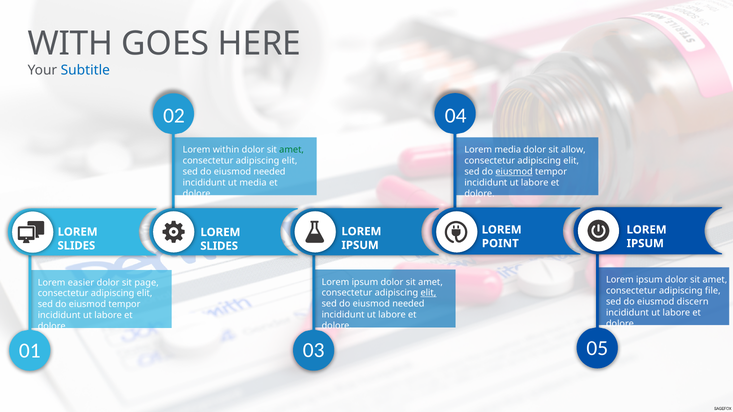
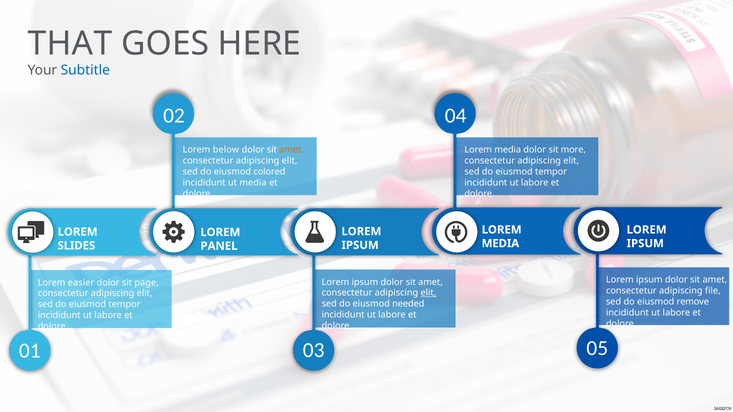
WITH: WITH -> THAT (70, 44)
within: within -> below (226, 150)
amet colour: green -> orange (292, 150)
allow: allow -> more (573, 150)
needed: needed -> colored (269, 172)
eiusmod underline: present -> none (514, 172)
POINT: POINT -> MEDIA (500, 244)
SLIDES: SLIDES -> PANEL (219, 246)
discern: discern -> remove (693, 302)
